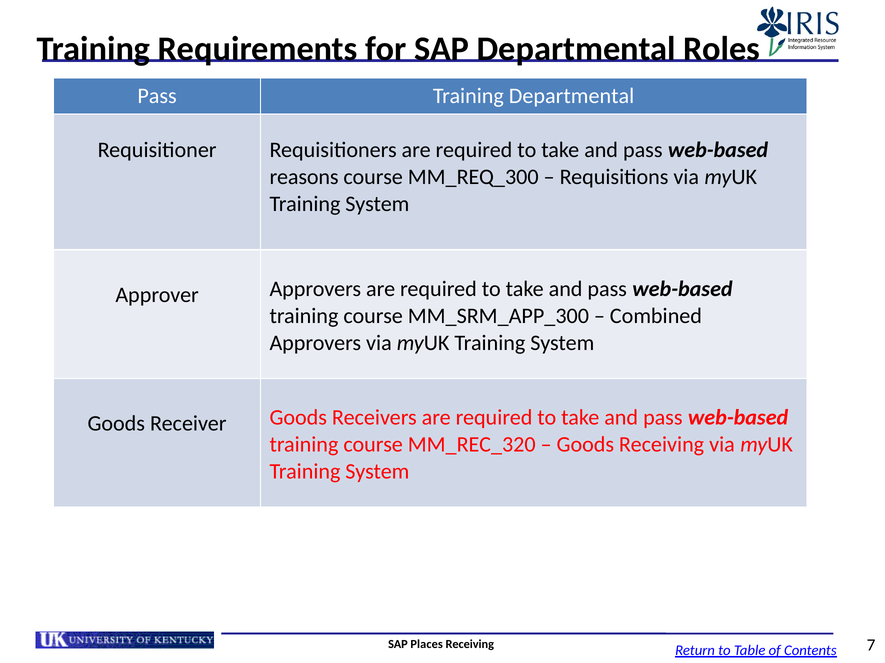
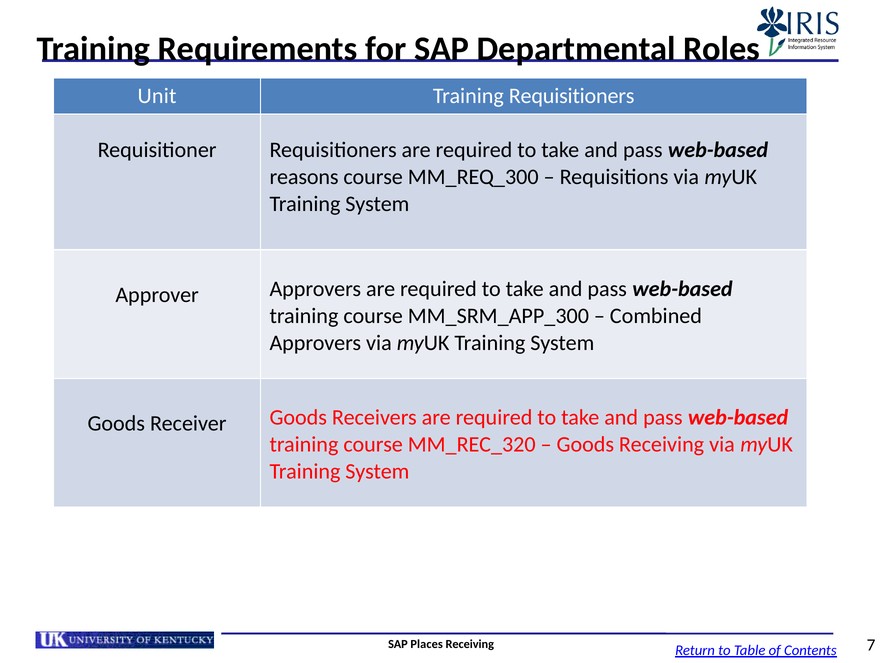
Pass: Pass -> Unit (157, 96)
Training Departmental: Departmental -> Requisitioners (572, 96)
